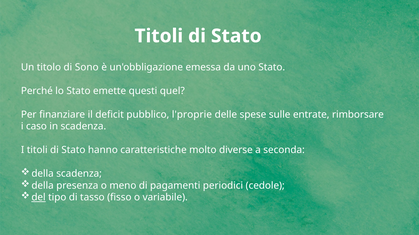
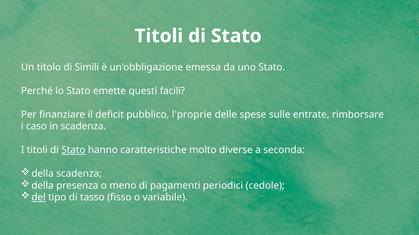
Sono: Sono -> Simili (87, 67)
quel: quel -> facili (172, 91)
Stato underline: none -> present (73, 150)
